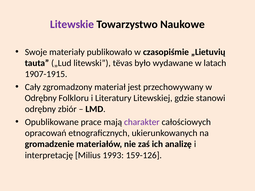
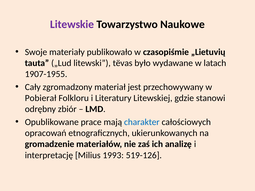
1907-1915: 1907-1915 -> 1907-1955 (46, 74)
Odrębny: Odrębny -> Pobierał (41, 98)
charakter colour: purple -> blue (142, 122)
159-126: 159-126 -> 519-126 (144, 155)
